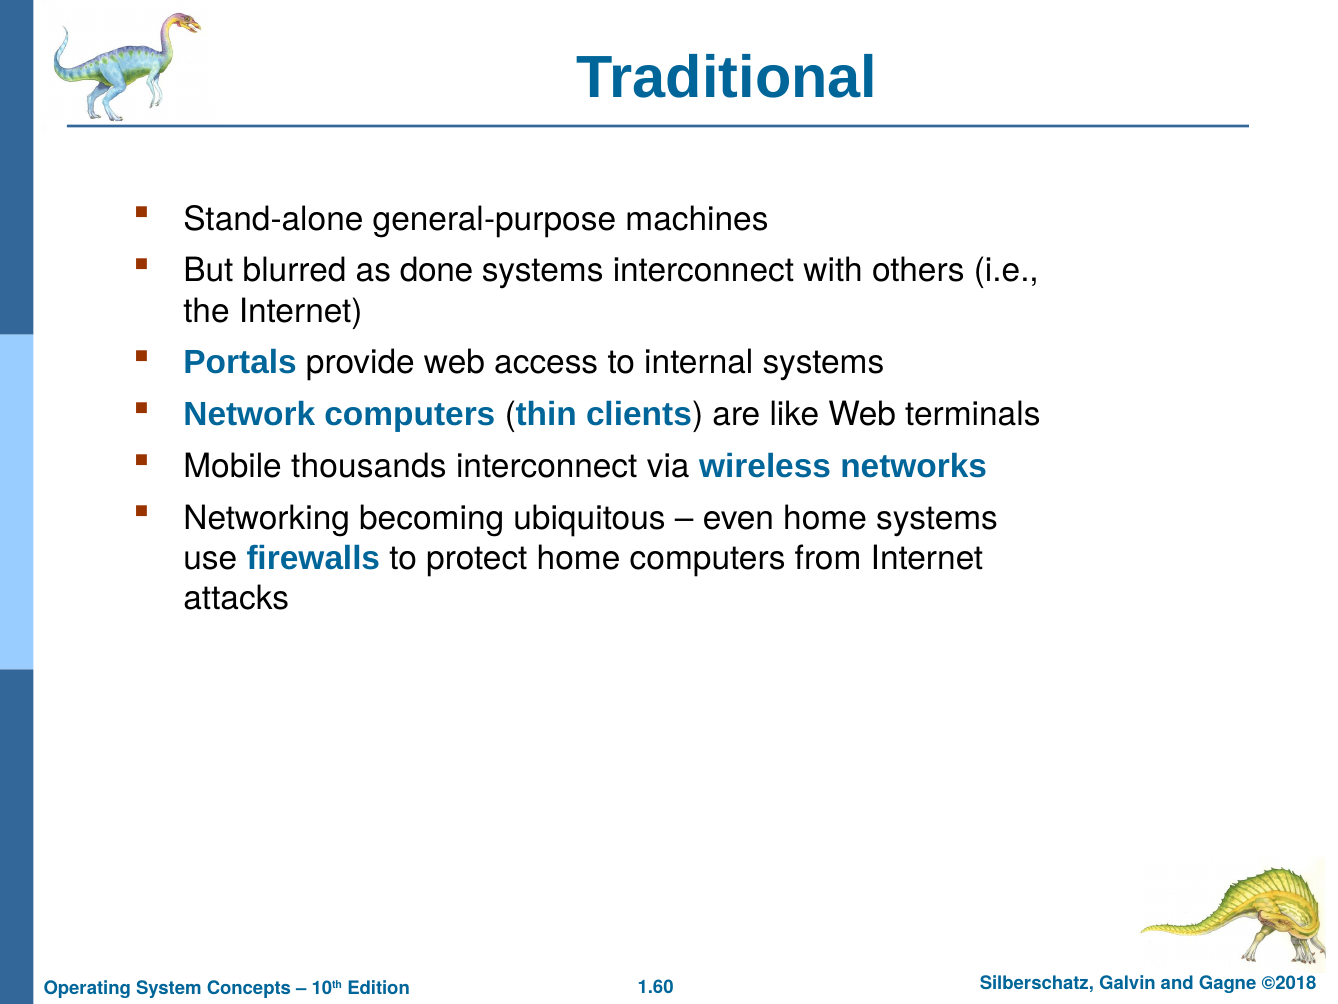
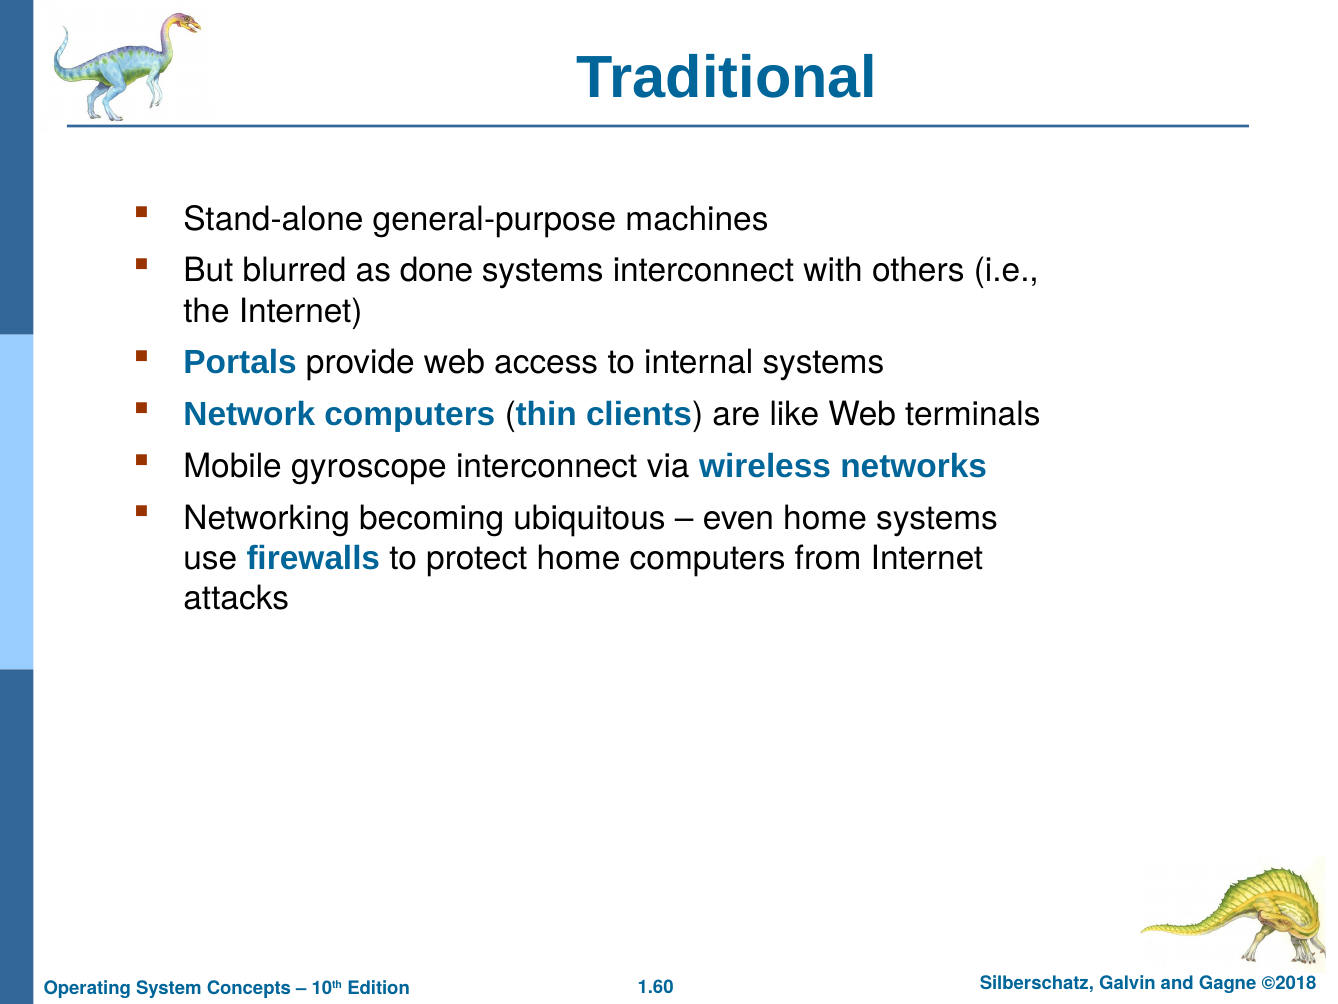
thousands: thousands -> gyroscope (369, 466)
